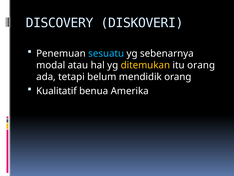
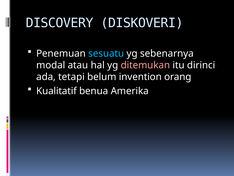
ditemukan colour: yellow -> pink (145, 65)
itu orang: orang -> dirinci (201, 65)
mendidik: mendidik -> invention (140, 77)
